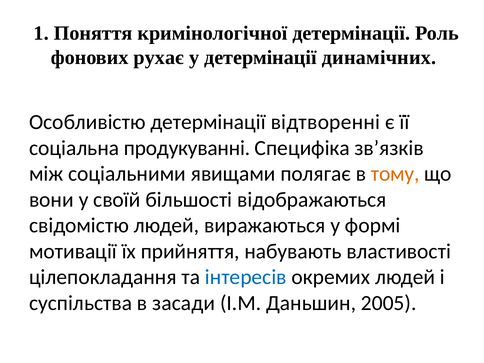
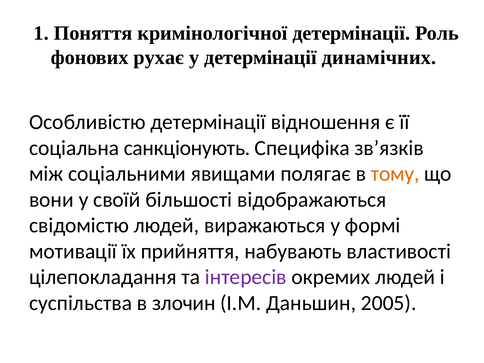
відтворенні: відтворенні -> відношення (326, 122)
продукуванні: продукуванні -> санкціонують (187, 148)
інтересів colour: blue -> purple (246, 277)
засади: засади -> злочин (184, 303)
